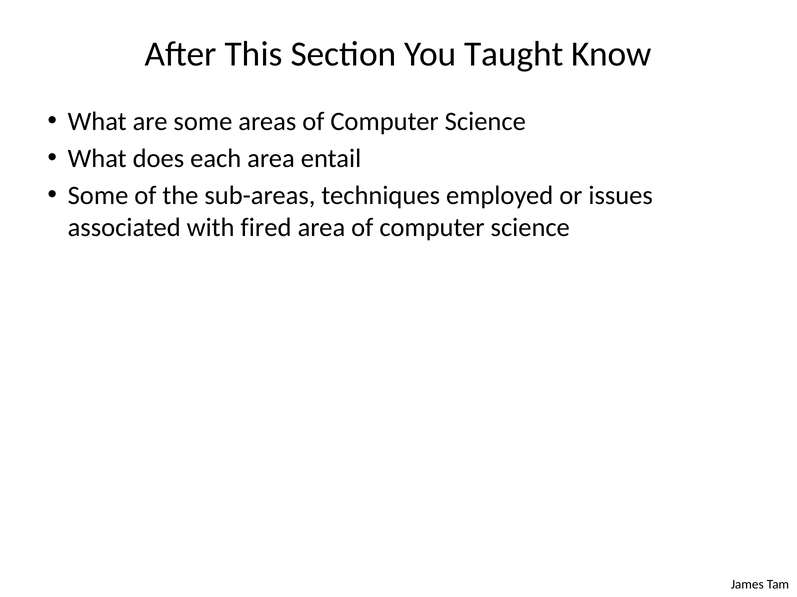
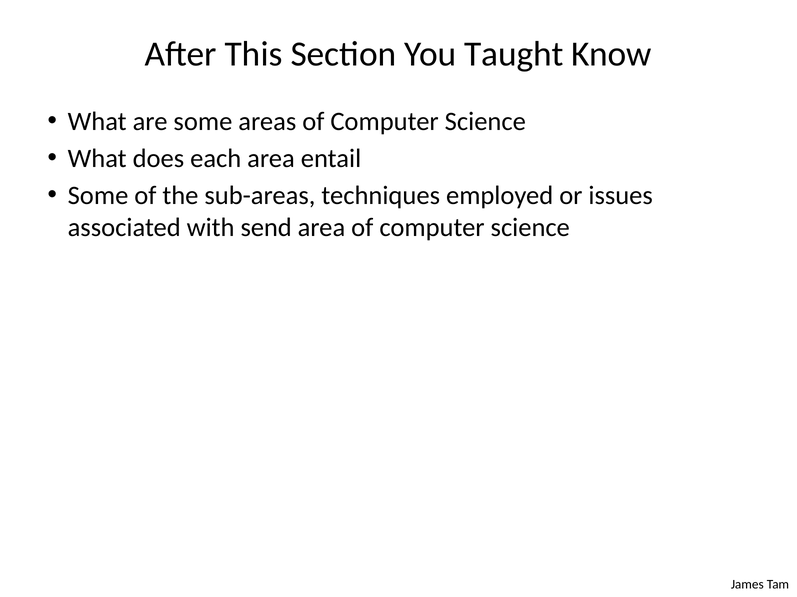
fired: fired -> send (266, 228)
